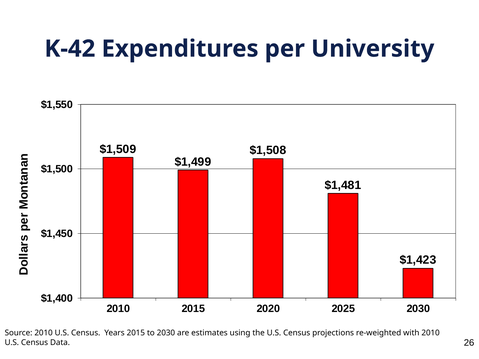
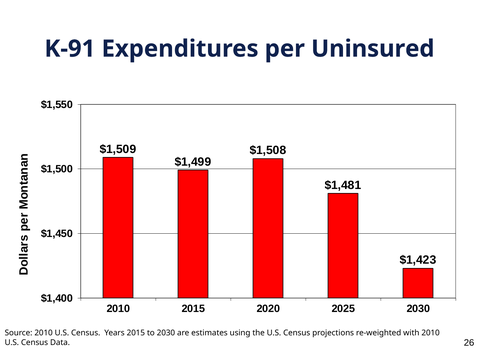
K-42: K-42 -> K-91 (70, 49)
University: University -> Uninsured (373, 49)
